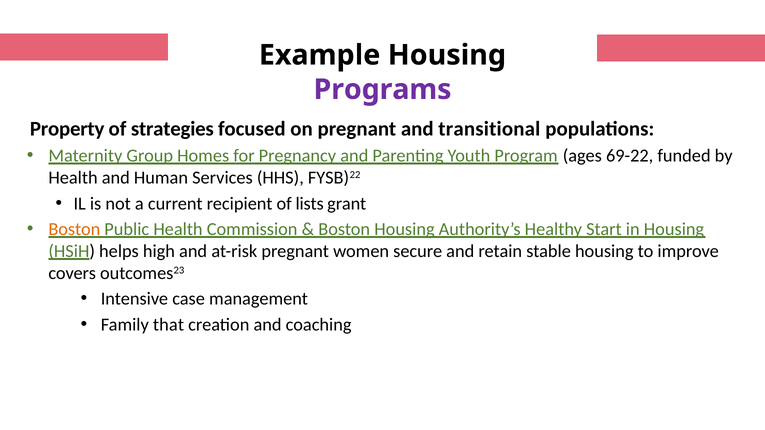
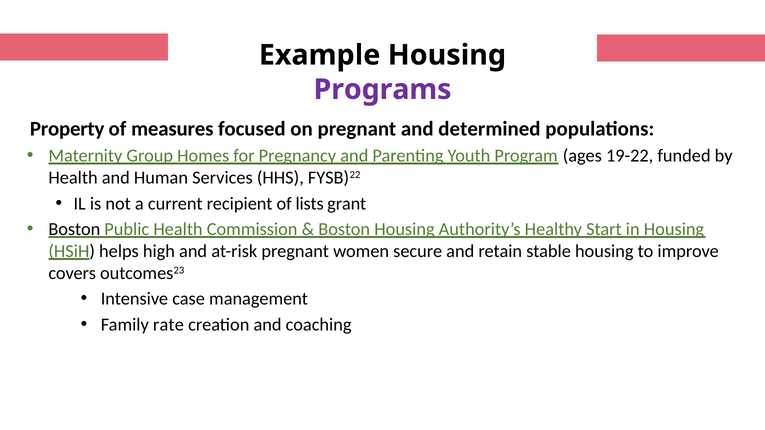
strategies: strategies -> measures (172, 129)
transitional: transitional -> determined (489, 129)
69-22: 69-22 -> 19-22 (630, 156)
Boston colour: orange -> black (74, 229)
that: that -> rate (168, 325)
